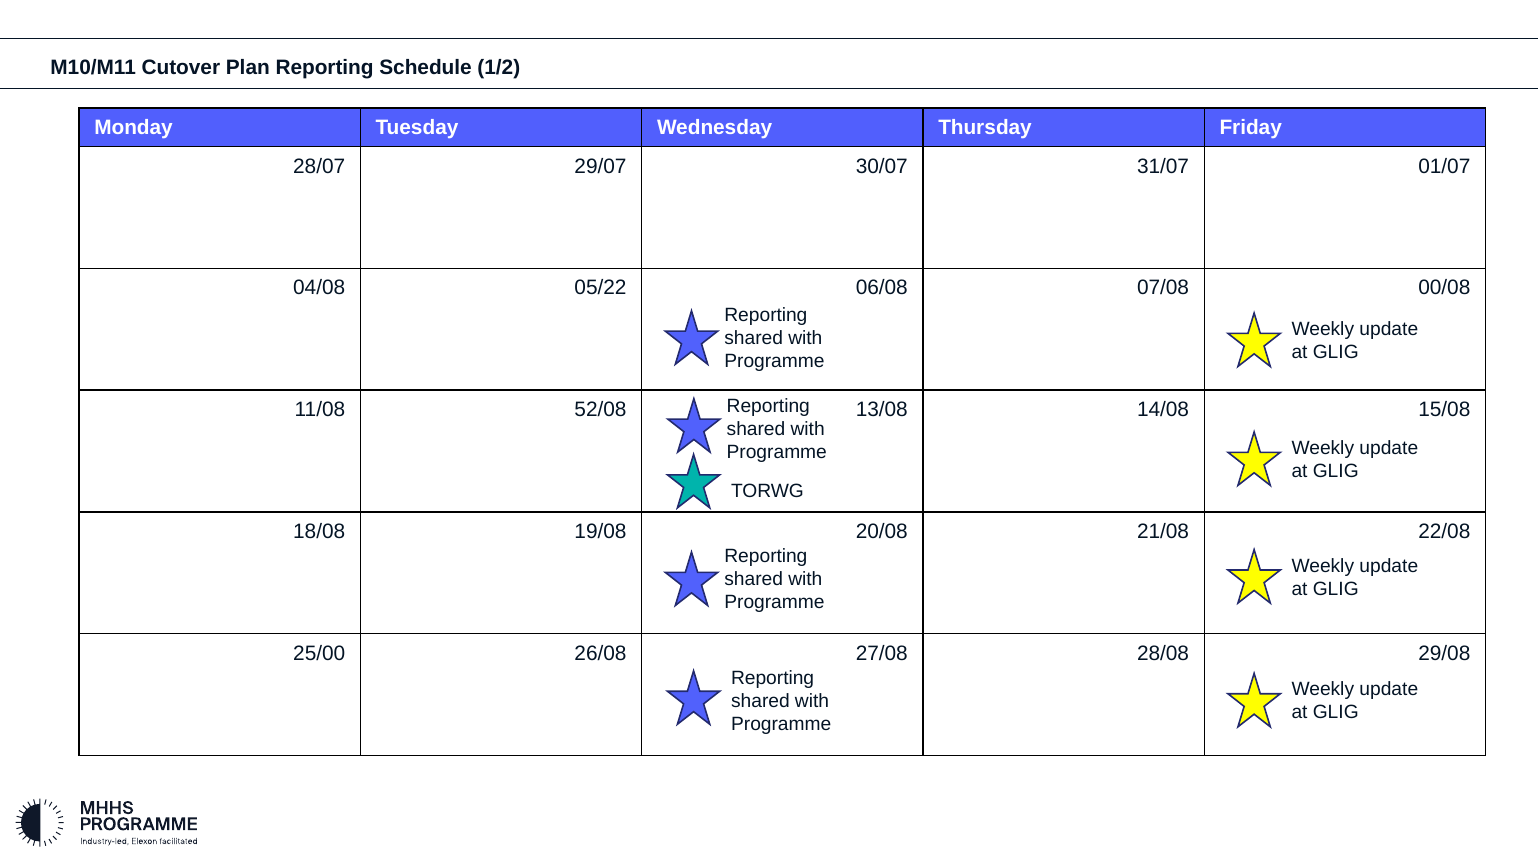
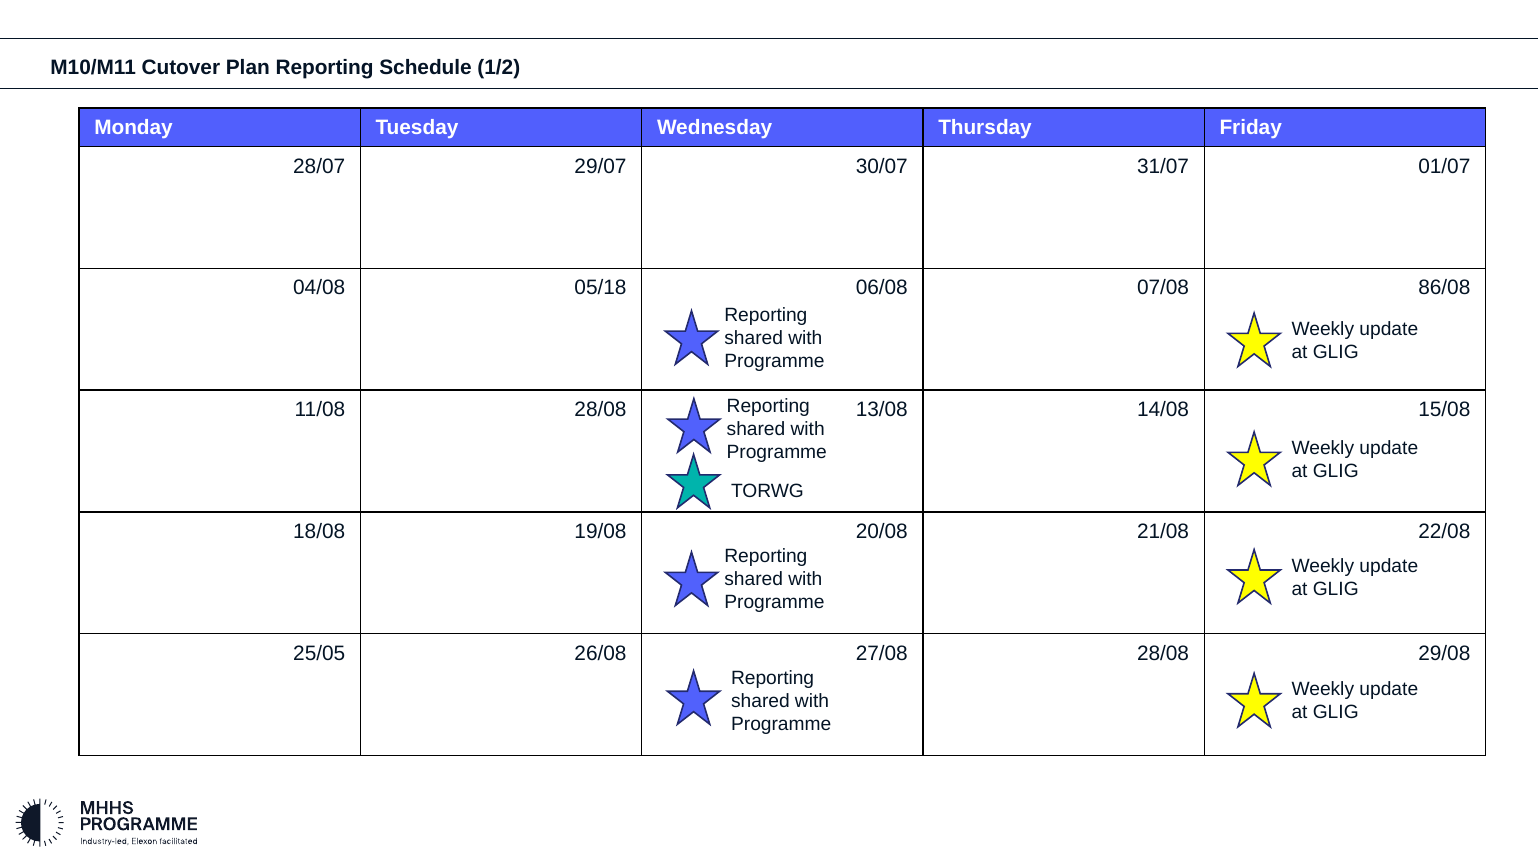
05/22: 05/22 -> 05/18 (600, 288)
00/08: 00/08 -> 86/08 (1444, 288)
11/08 52/08: 52/08 -> 28/08 (600, 410)
25/00: 25/00 -> 25/05 (319, 653)
